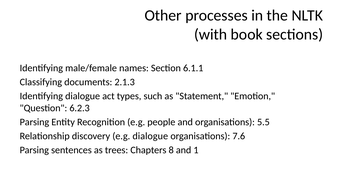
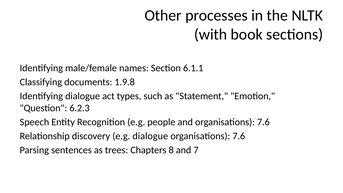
2.1.3: 2.1.3 -> 1.9.8 (125, 82)
Parsing: Parsing -> Speech (34, 122)
and organisations 5.5: 5.5 -> 7.6 (263, 122)
1: 1 -> 7 (196, 150)
